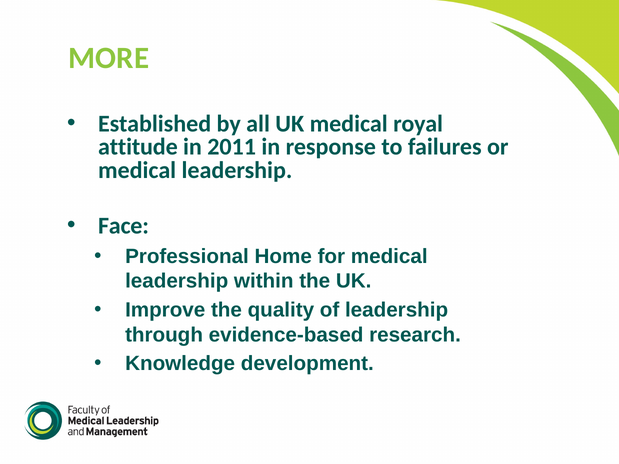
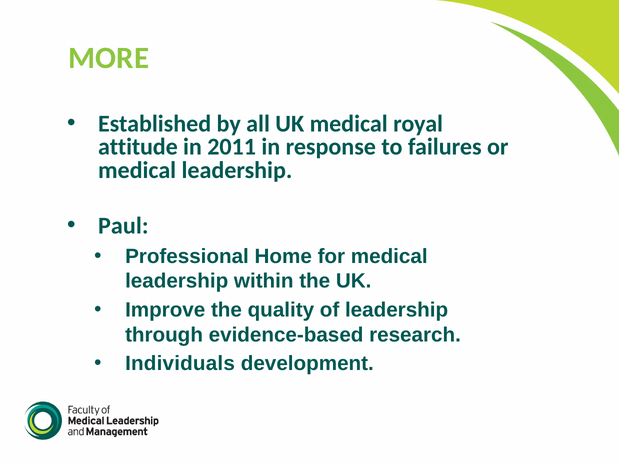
Face: Face -> Paul (123, 226)
Knowledge: Knowledge -> Individuals (180, 364)
